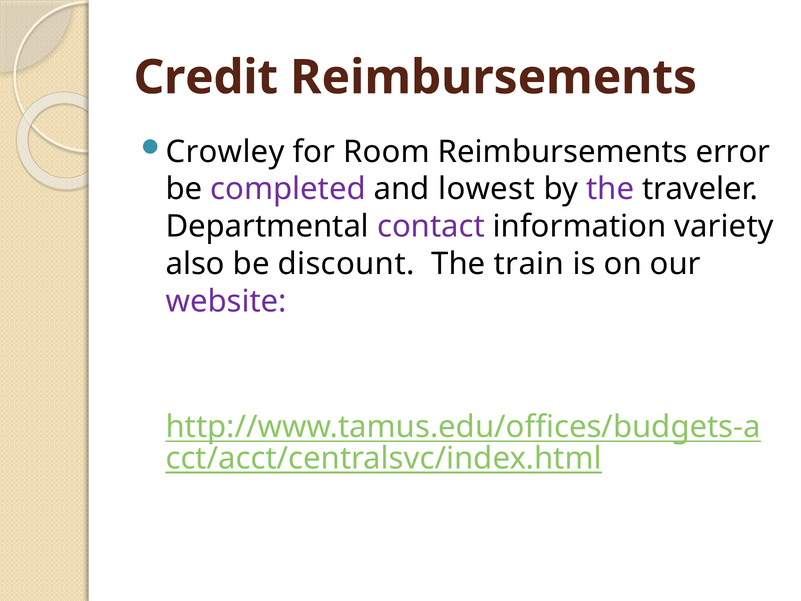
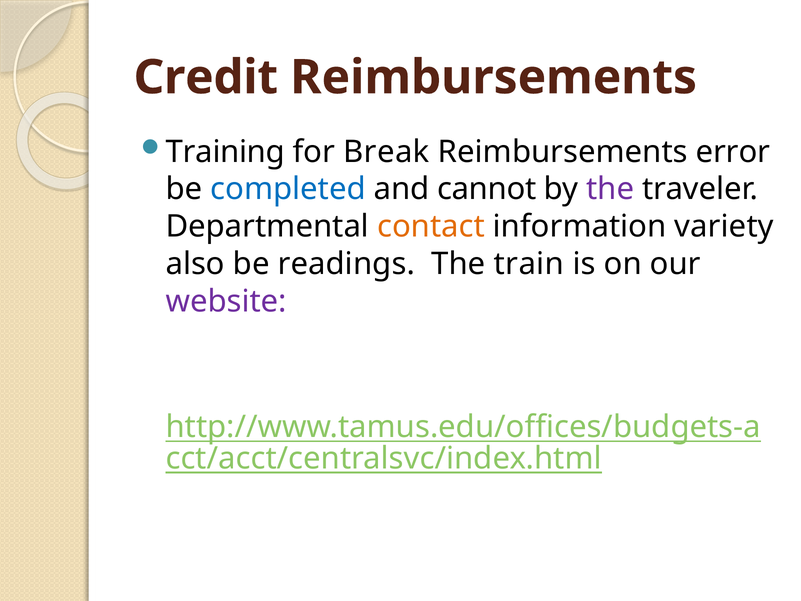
Crowley: Crowley -> Training (225, 152)
Room: Room -> Break (386, 152)
completed colour: purple -> blue (288, 189)
lowest: lowest -> cannot (487, 189)
contact colour: purple -> orange (431, 227)
discount: discount -> readings (346, 264)
